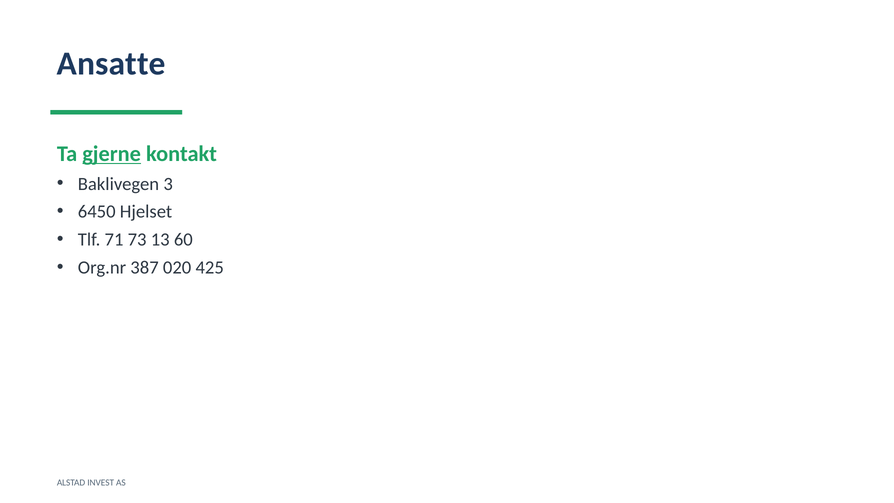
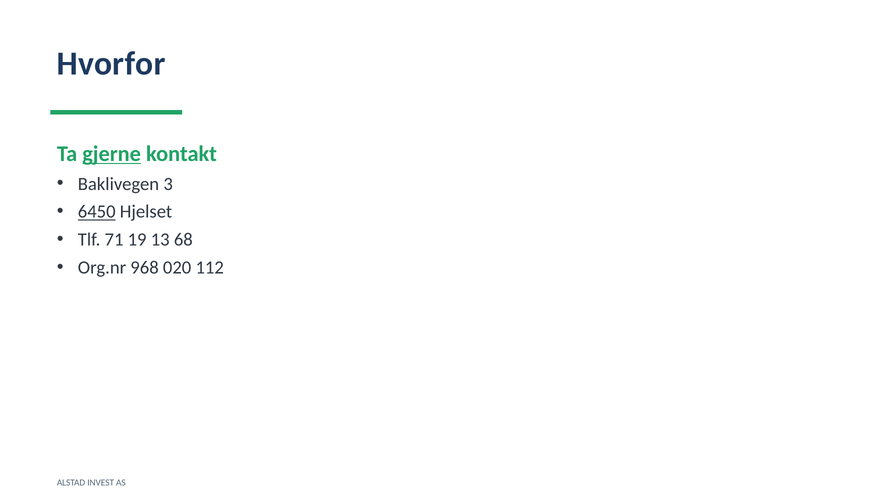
Ansatte: Ansatte -> Hvorfor (111, 64)
6450 underline: none -> present (97, 212)
73: 73 -> 19 (137, 240)
60: 60 -> 68 (183, 240)
387: 387 -> 968 (145, 268)
425: 425 -> 112 (210, 268)
